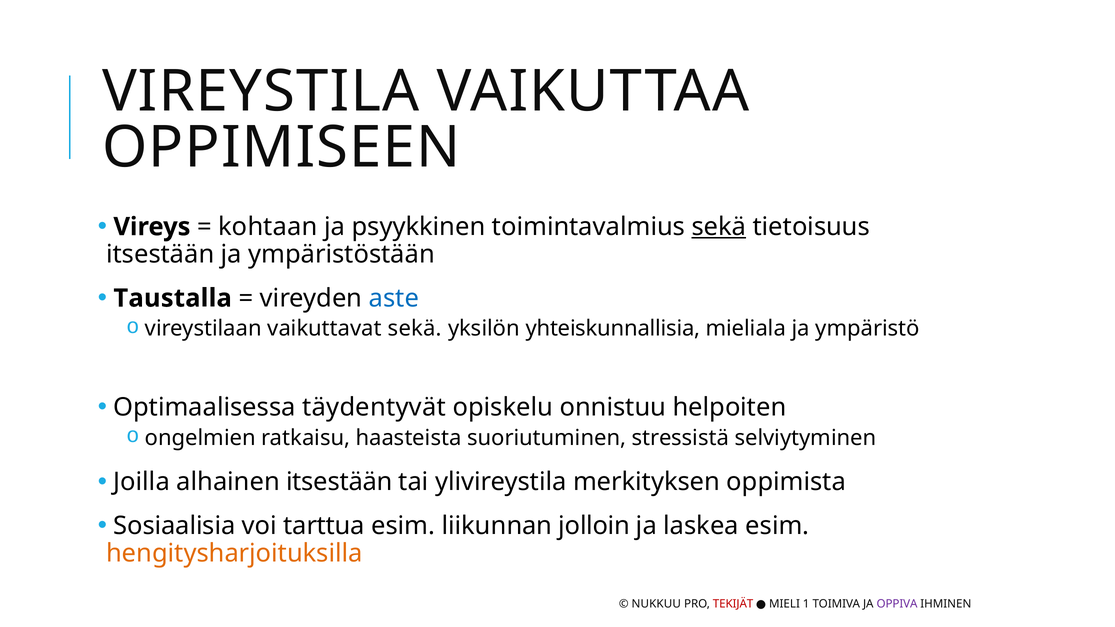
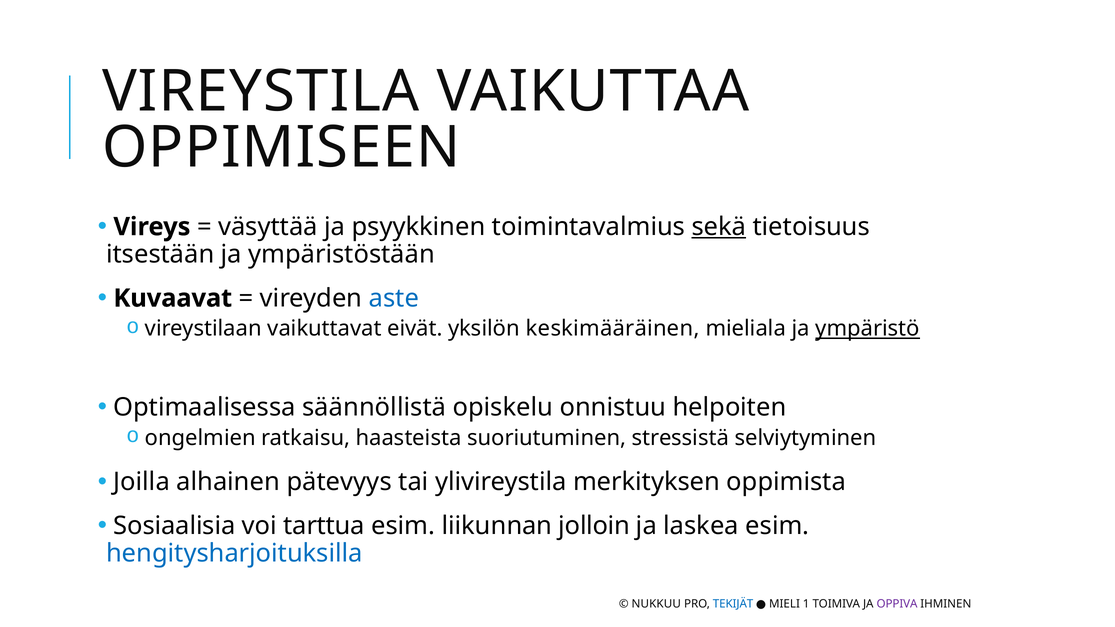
kohtaan: kohtaan -> väsyttää (268, 227)
Taustalla: Taustalla -> Kuvaavat (173, 298)
vaikuttavat sekä: sekä -> eivät (415, 329)
yhteiskunnallisia: yhteiskunnallisia -> keskimääräinen (613, 329)
ympäristö underline: none -> present (868, 329)
täydentyvät: täydentyvät -> säännöllistä (374, 408)
alhainen itsestään: itsestään -> pätevyys (339, 482)
hengitysharjoituksilla colour: orange -> blue (234, 554)
TEKIJÄT colour: red -> blue (733, 604)
